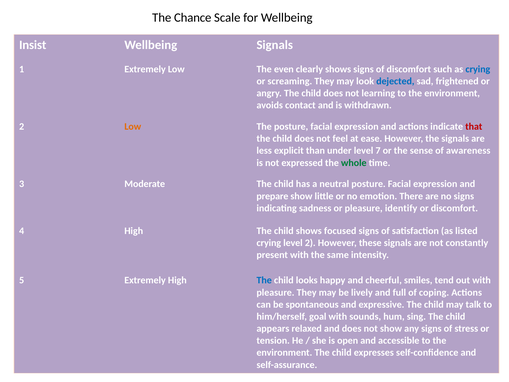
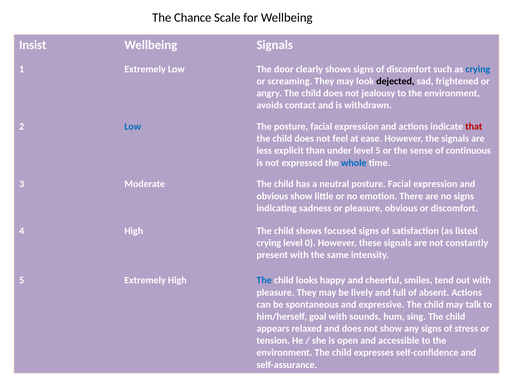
even: even -> door (284, 69)
dejected colour: blue -> black (395, 81)
learning: learning -> jealousy (378, 93)
Low colour: orange -> blue (133, 127)
level 7: 7 -> 5 (378, 151)
awareness: awareness -> continuous (468, 151)
whole colour: green -> blue (354, 163)
prepare: prepare -> obvious (272, 196)
pleasure identify: identify -> obvious (401, 208)
level 2: 2 -> 0 (310, 243)
coping: coping -> absent (434, 292)
